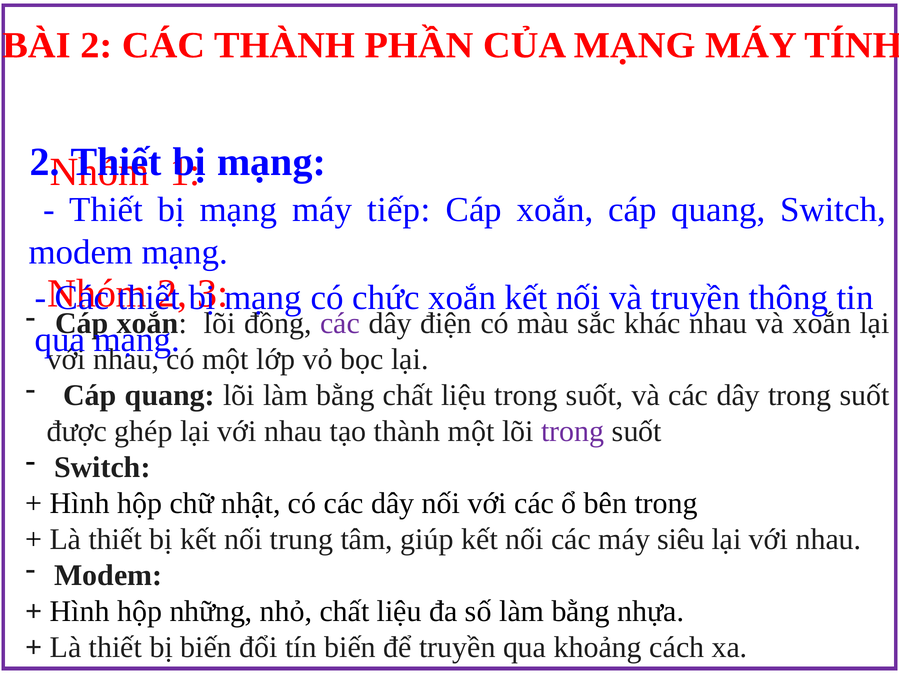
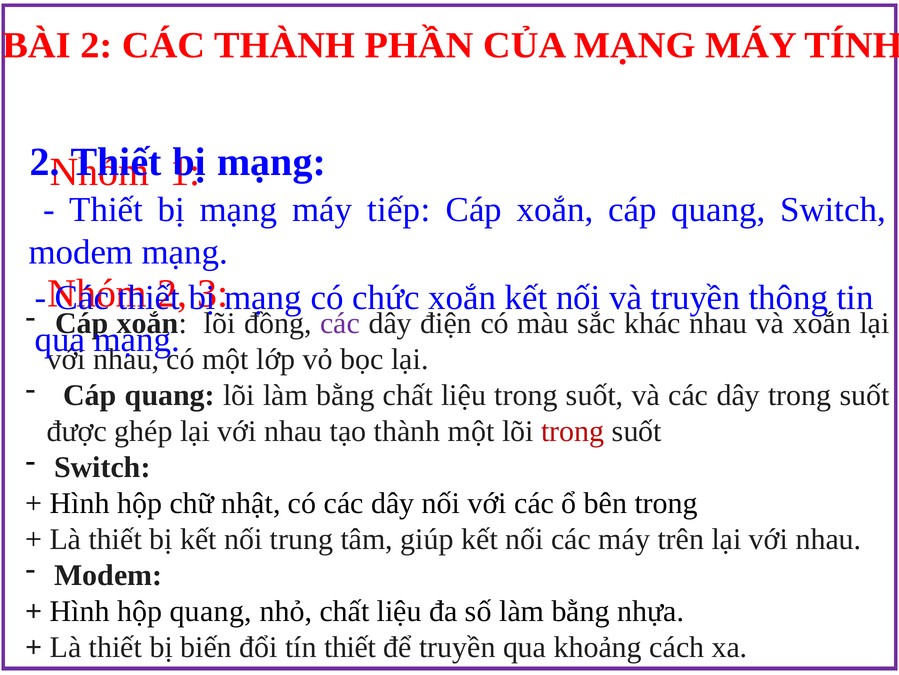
trong colour: purple -> red (573, 431)
siêu: siêu -> trên (681, 539)
hộp những: những -> quang (211, 611)
tín biến: biến -> thiết (350, 646)
